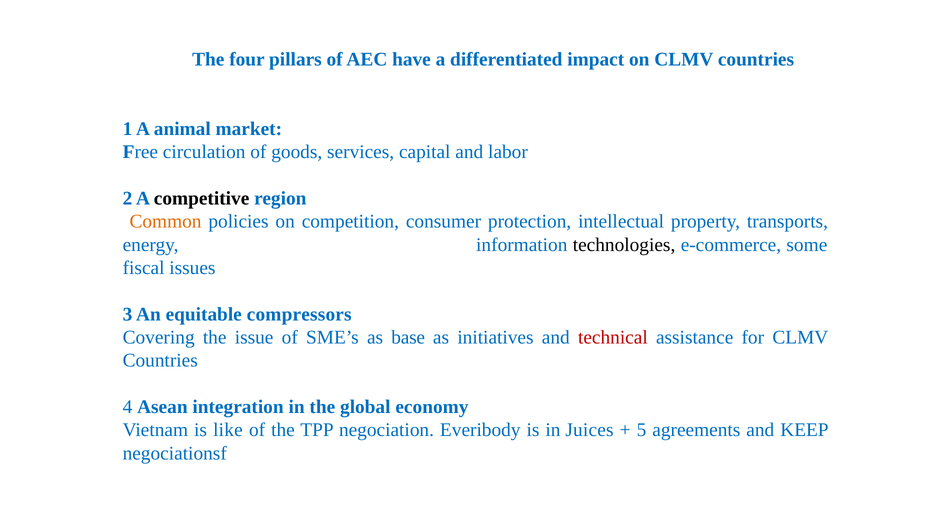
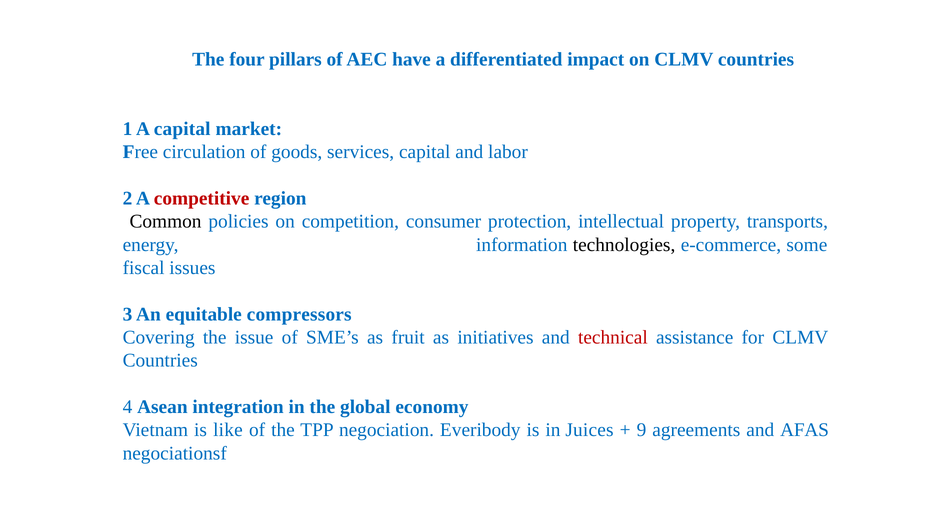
A animal: animal -> capital (182, 129)
competitive colour: black -> red (202, 199)
Common colour: orange -> black (166, 222)
base: base -> fruit (408, 338)
5: 5 -> 9 (641, 430)
KEEP: KEEP -> AFAS (805, 430)
